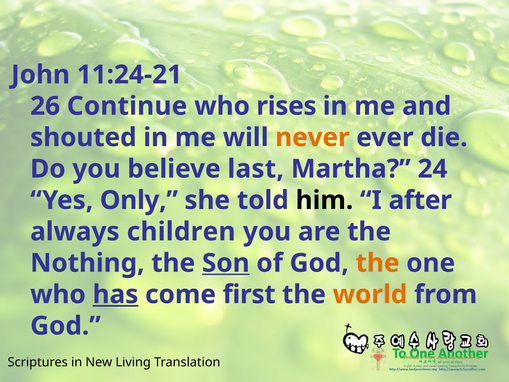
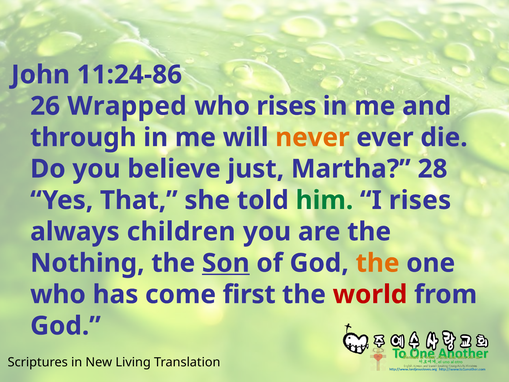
11:24-21: 11:24-21 -> 11:24-86 (129, 75)
Continue: Continue -> Wrapped (127, 106)
shouted: shouted -> through (83, 137)
last: last -> just (256, 169)
24: 24 -> 28 (433, 169)
Only: Only -> That (139, 200)
him colour: black -> green (324, 200)
I after: after -> rises (420, 200)
has underline: present -> none (115, 294)
world colour: orange -> red (370, 294)
